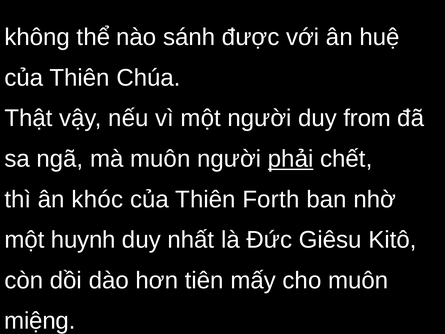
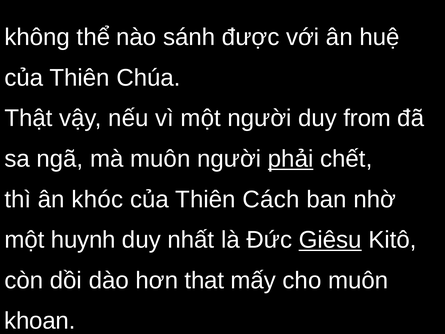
Forth: Forth -> Cách (271, 199)
Giêsu underline: none -> present (330, 240)
tiên: tiên -> that (204, 280)
miệng: miệng -> khoan (40, 321)
